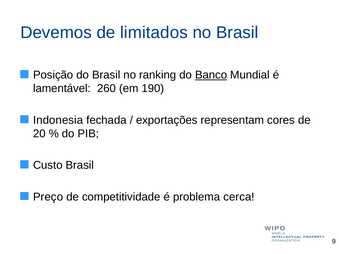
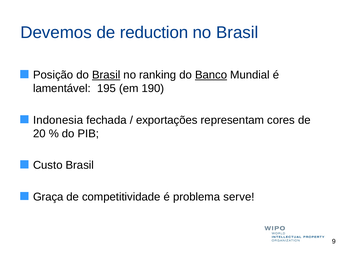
limitados: limitados -> reduction (154, 33)
Brasil underline: none -> present (106, 75)
260: 260 -> 195 (106, 89)
Preço: Preço -> Graça (48, 197)
cerca: cerca -> serve (239, 197)
